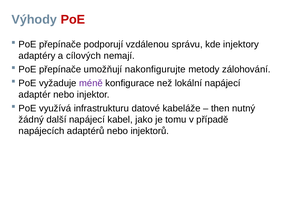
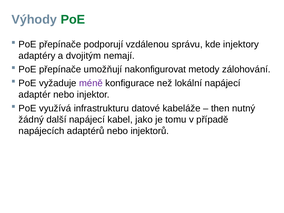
PoE colour: red -> green (73, 19)
cílových: cílových -> dvojitým (83, 56)
nakonfigurujte: nakonfigurujte -> nakonfigurovat (155, 69)
